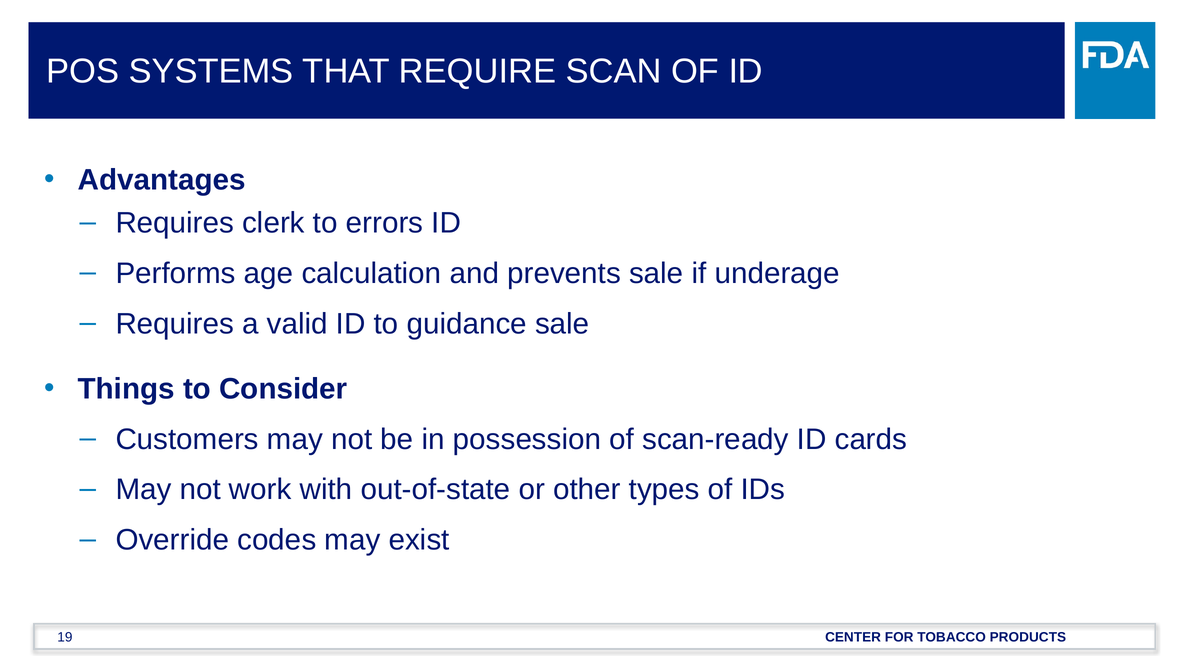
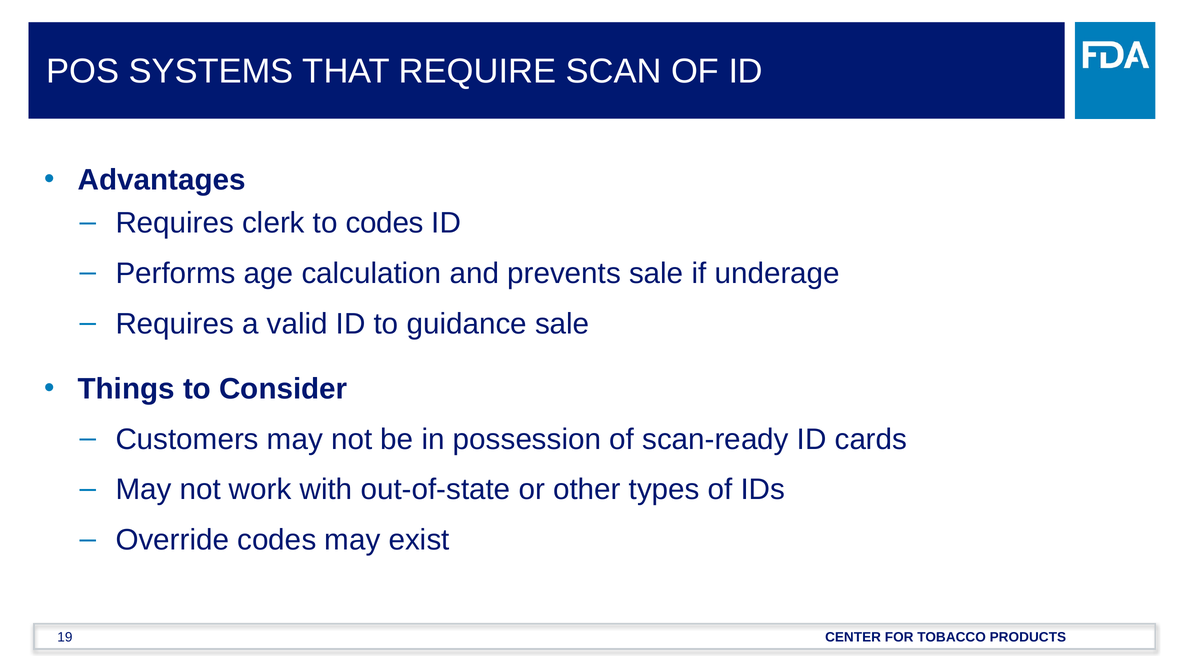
to errors: errors -> codes (385, 223)
